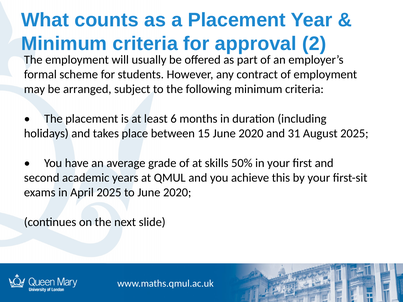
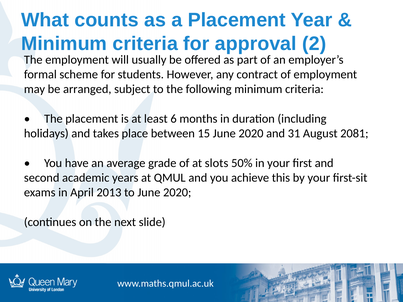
August 2025: 2025 -> 2081 (354, 134)
skills: skills -> slots (217, 163)
April 2025: 2025 -> 2013 (109, 193)
